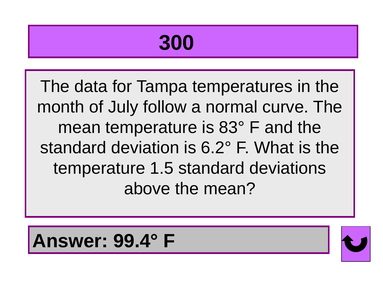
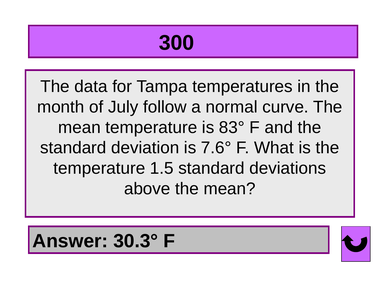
6.2°: 6.2° -> 7.6° (216, 148)
99.4°: 99.4° -> 30.3° (136, 241)
